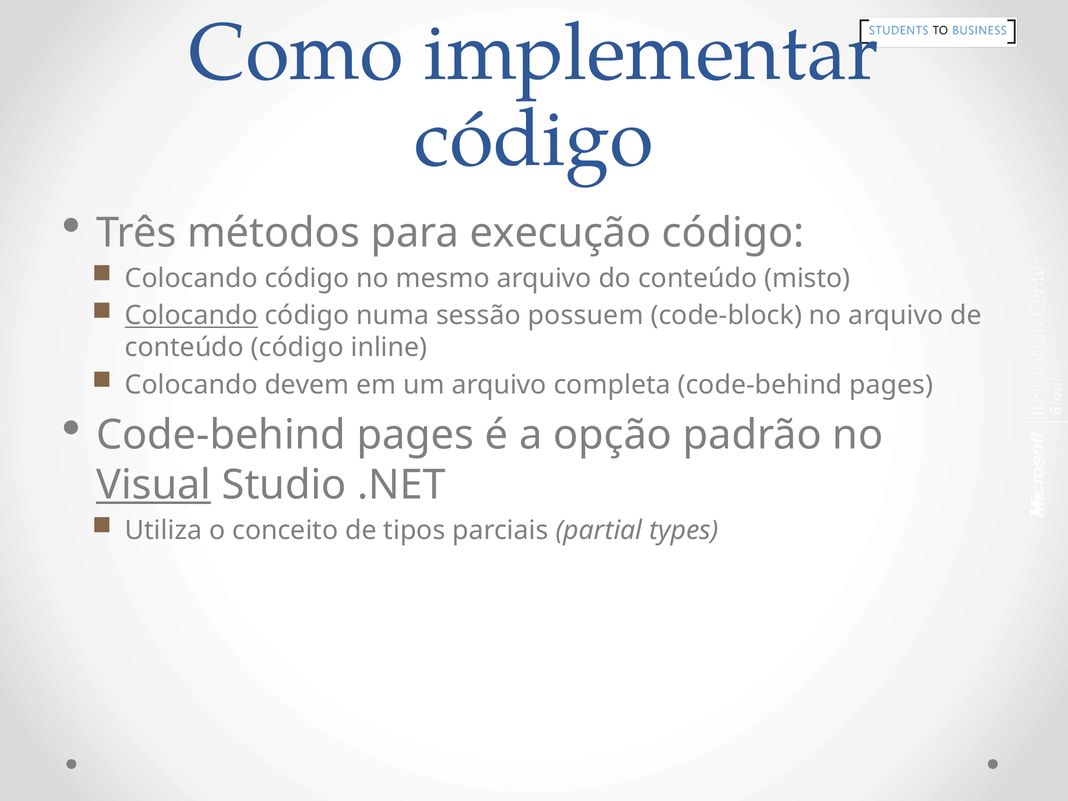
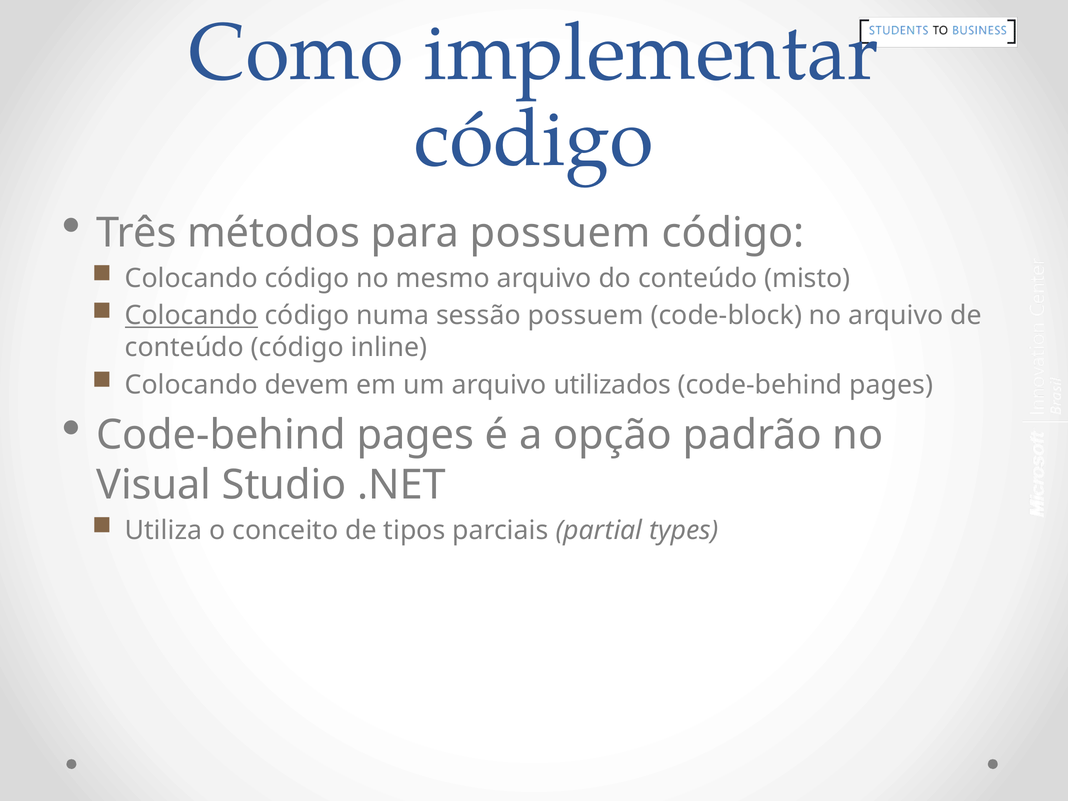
para execução: execução -> possuem (560, 233)
completa: completa -> utilizados (612, 385)
Visual underline: present -> none (154, 485)
